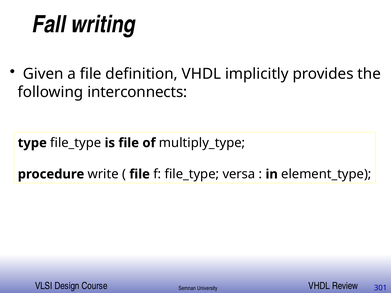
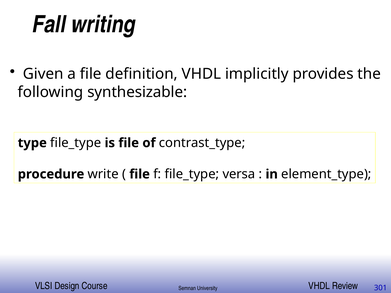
interconnects: interconnects -> synthesizable (137, 92)
multiply_type: multiply_type -> contrast_type (202, 143)
